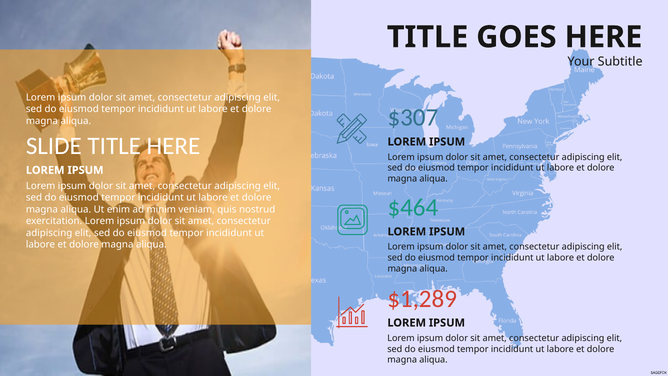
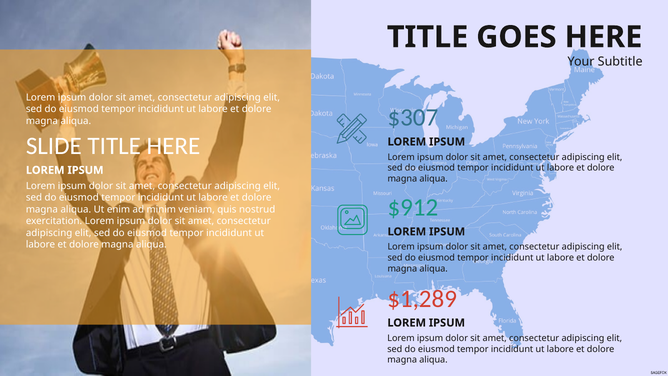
$464: $464 -> $912 (413, 207)
